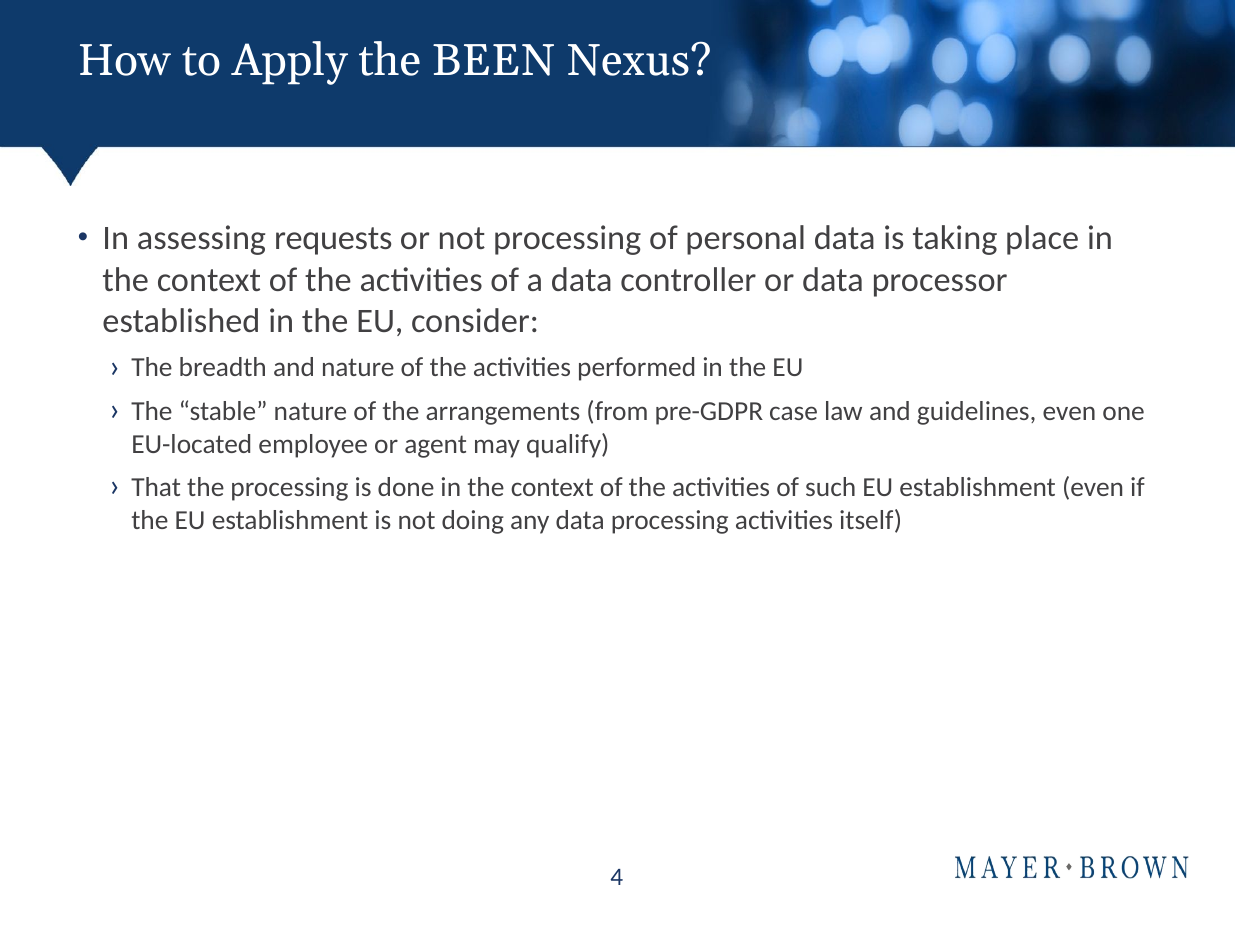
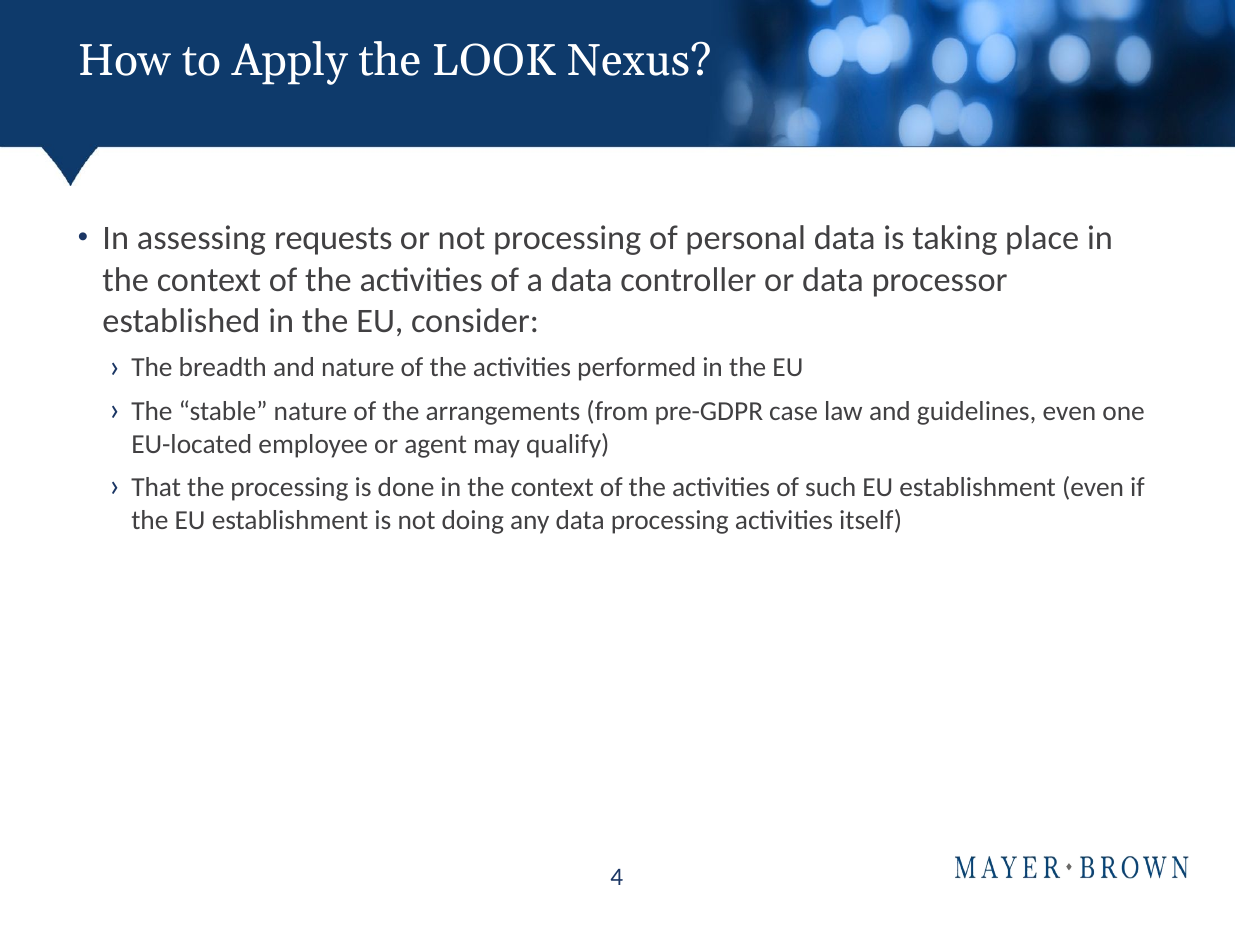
BEEN: BEEN -> LOOK (494, 61)
